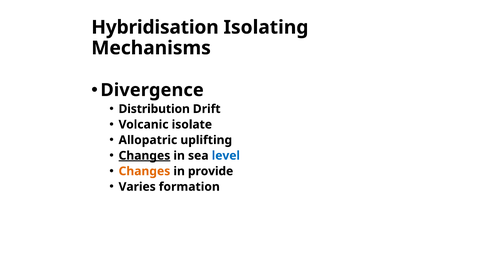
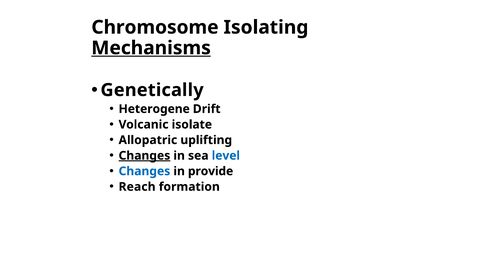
Hybridisation: Hybridisation -> Chromosome (155, 27)
Mechanisms underline: none -> present (151, 48)
Divergence: Divergence -> Genetically (152, 90)
Distribution: Distribution -> Heterogene (154, 109)
Changes colour: orange -> blue (144, 171)
Varies: Varies -> Reach (137, 187)
